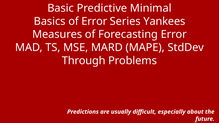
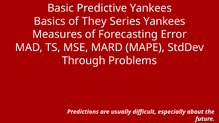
Predictive Minimal: Minimal -> Yankees (151, 8)
of Error: Error -> They (94, 21)
